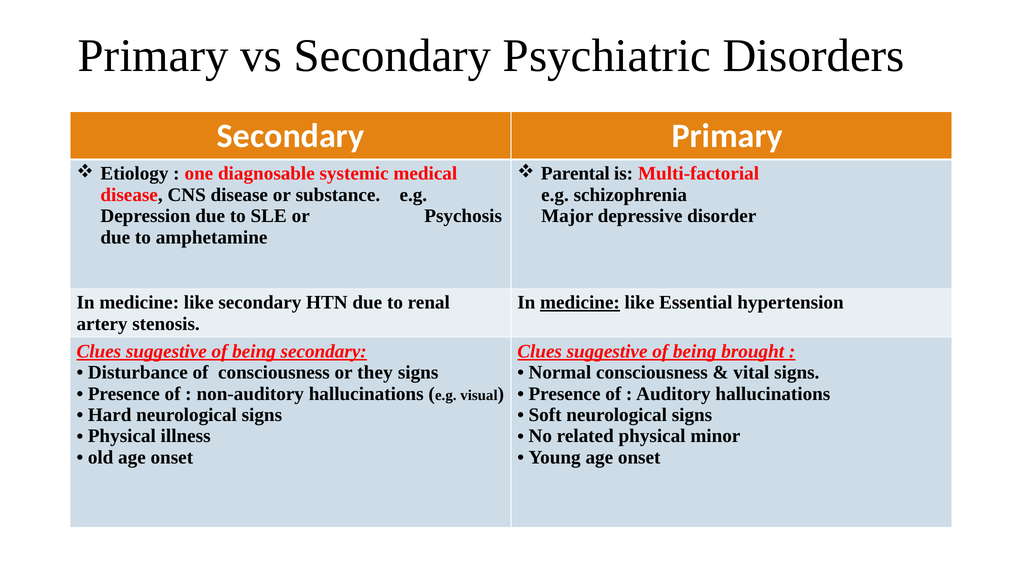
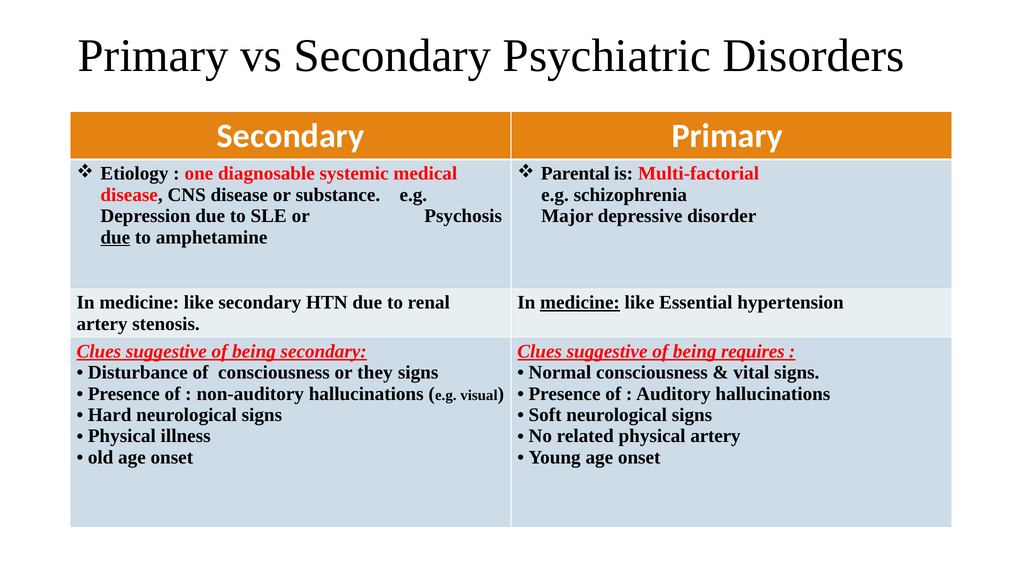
due underline: none -> present (115, 237)
brought: brought -> requires (753, 351)
physical minor: minor -> artery (715, 436)
